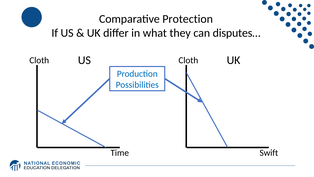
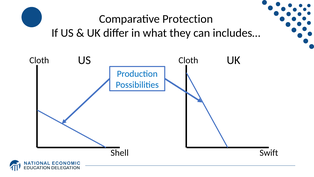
disputes…: disputes… -> includes… (237, 33)
Time: Time -> Shell (120, 153)
